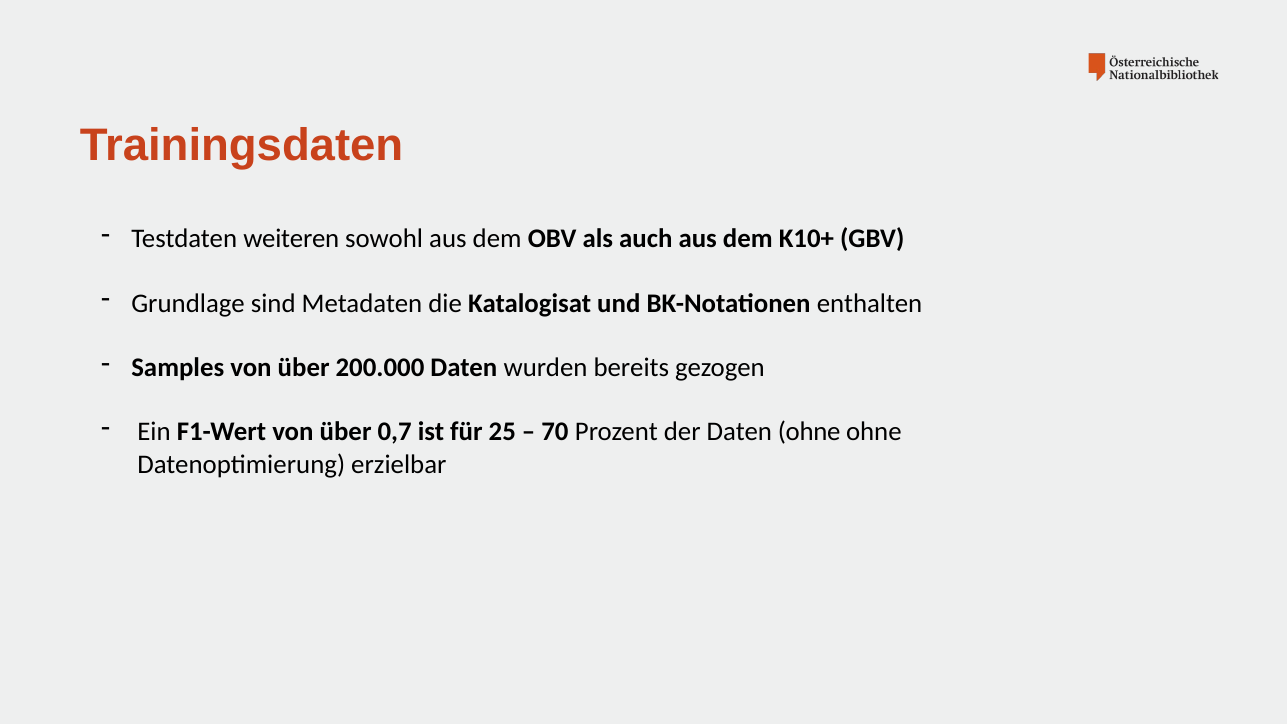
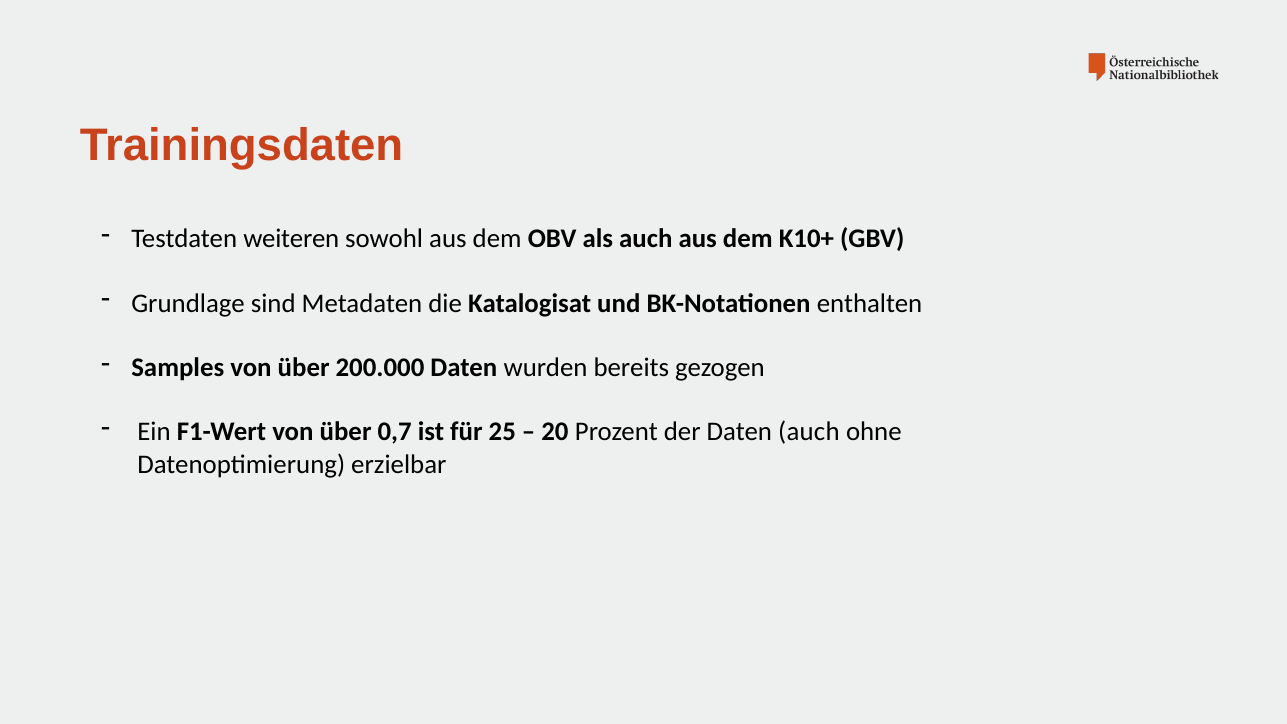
70: 70 -> 20 (555, 432)
Daten ohne: ohne -> auch (809, 432)
